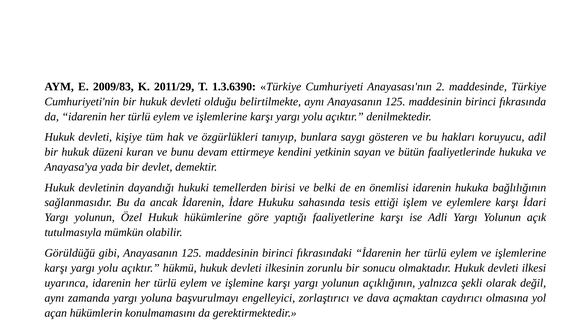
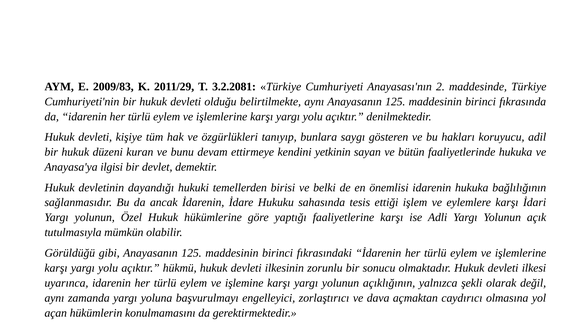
1.3.6390: 1.3.6390 -> 3.2.2081 (234, 86)
yada: yada -> ilgisi (112, 167)
